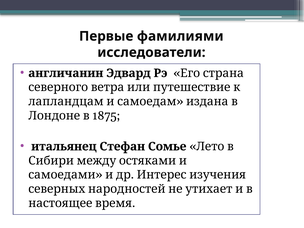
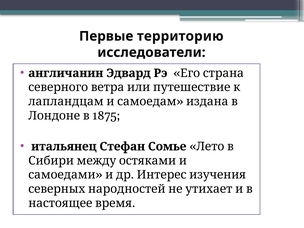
фамилиями: фамилиями -> территорию (180, 36)
